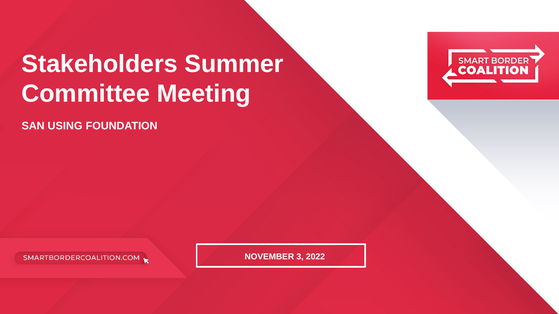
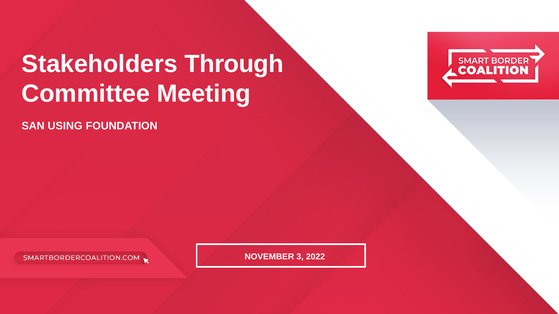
Summer: Summer -> Through (234, 64)
